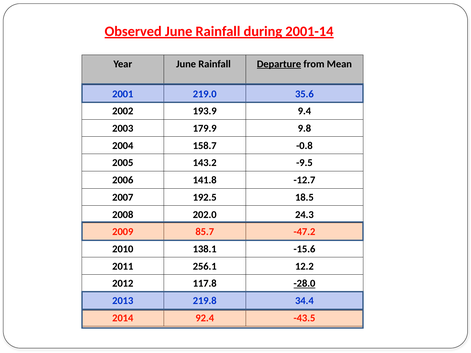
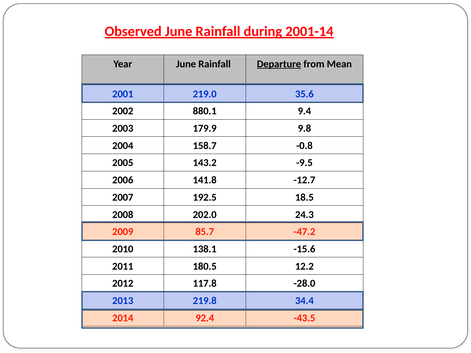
193.9: 193.9 -> 880.1 (205, 111)
256.1: 256.1 -> 180.5 (205, 266)
-28.0 underline: present -> none (304, 284)
